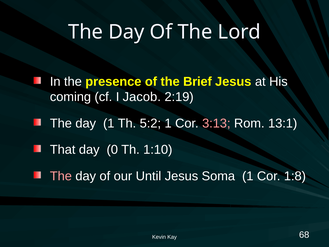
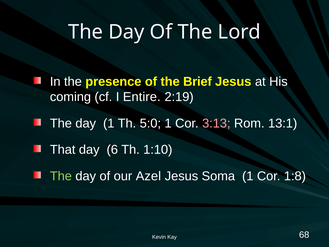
Jacob: Jacob -> Entire (142, 97)
5:2: 5:2 -> 5:0 (150, 123)
0: 0 -> 6 (112, 150)
The colour: pink -> light green (61, 176)
Until: Until -> Azel (148, 176)
